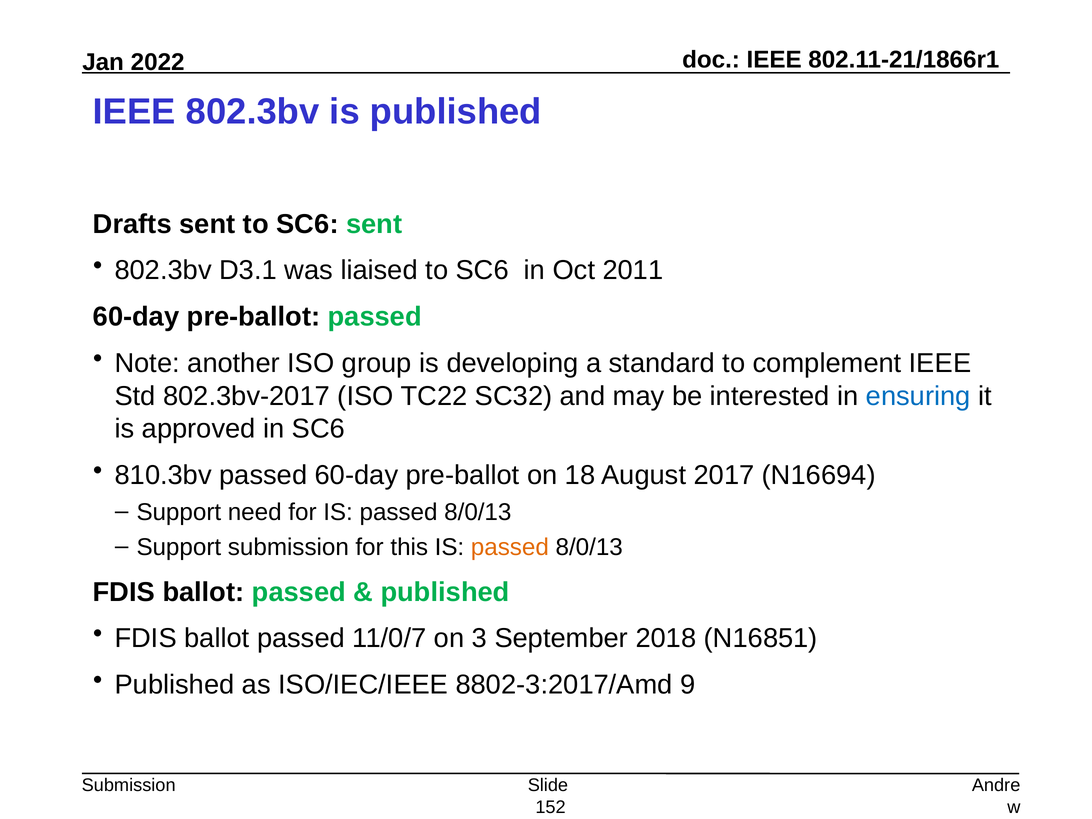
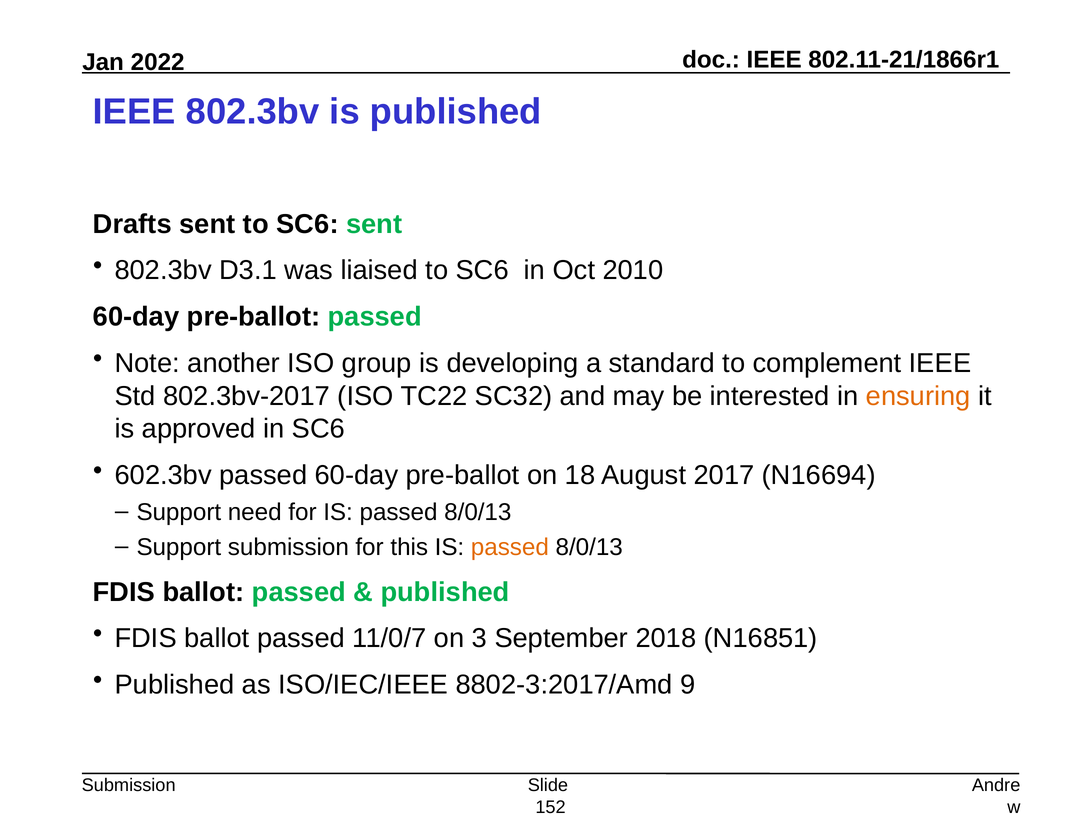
2011: 2011 -> 2010 (633, 270)
ensuring colour: blue -> orange (918, 396)
810.3bv: 810.3bv -> 602.3bv (163, 475)
